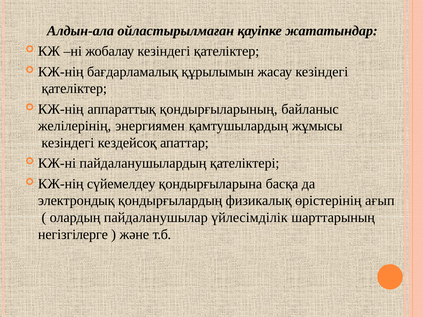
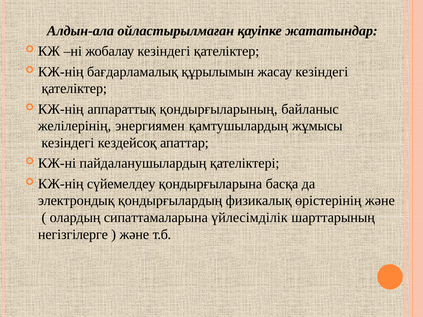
өрістерінің ағып: ағып -> және (380, 201)
пайдаланушылар: пайдаланушылар -> сипаттамаларына (156, 218)
